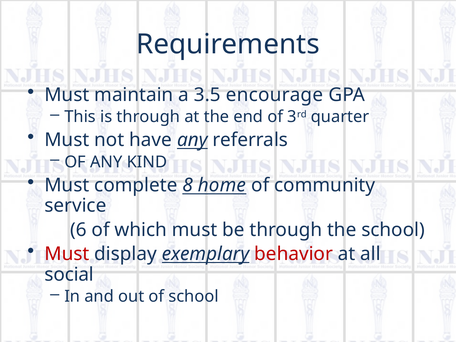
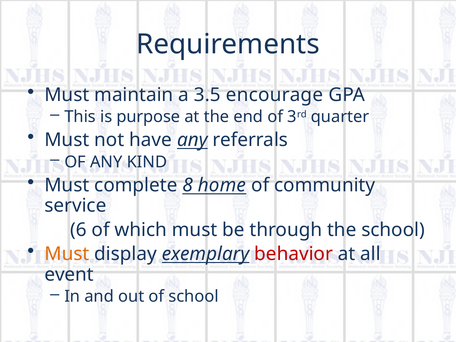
is through: through -> purpose (148, 117)
Must colour: red -> orange (67, 254)
social: social -> event (69, 274)
